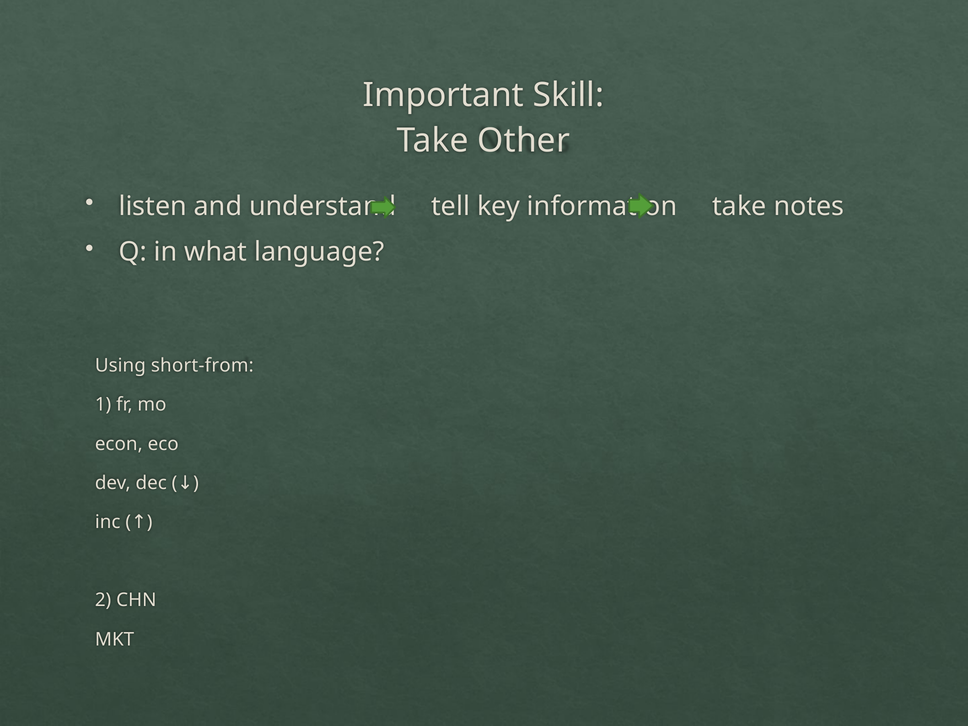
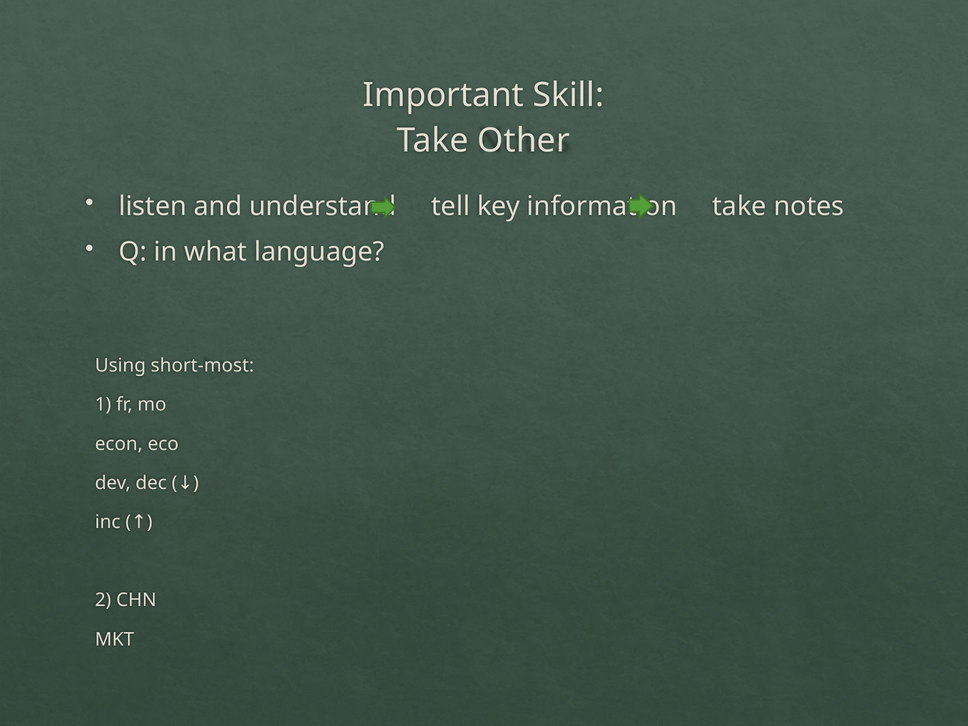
short-from: short-from -> short-most (202, 366)
